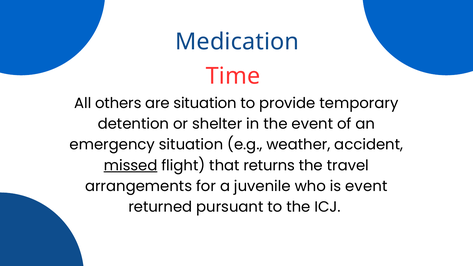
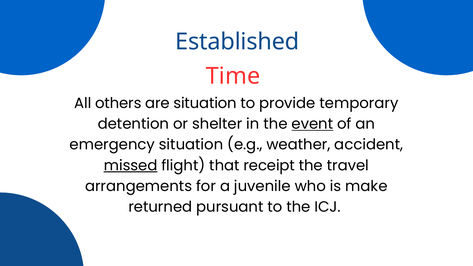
Medication: Medication -> Established (237, 42)
event underline: none -> present (312, 124)
returns: returns -> receipt (269, 166)
is event: event -> make (366, 186)
